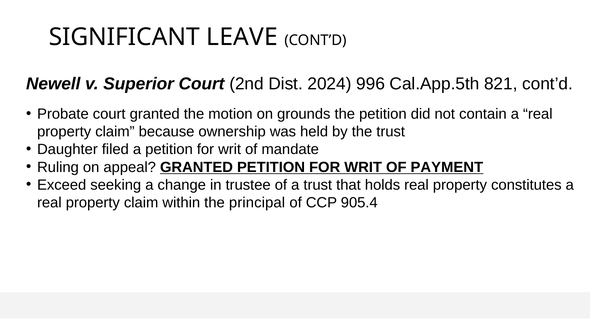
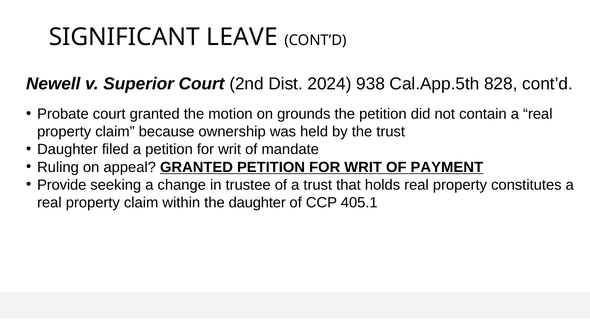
996: 996 -> 938 (371, 84)
821: 821 -> 828 (501, 84)
Exceed: Exceed -> Provide (62, 185)
the principal: principal -> daughter (257, 202)
905.4: 905.4 -> 405.1 (359, 202)
